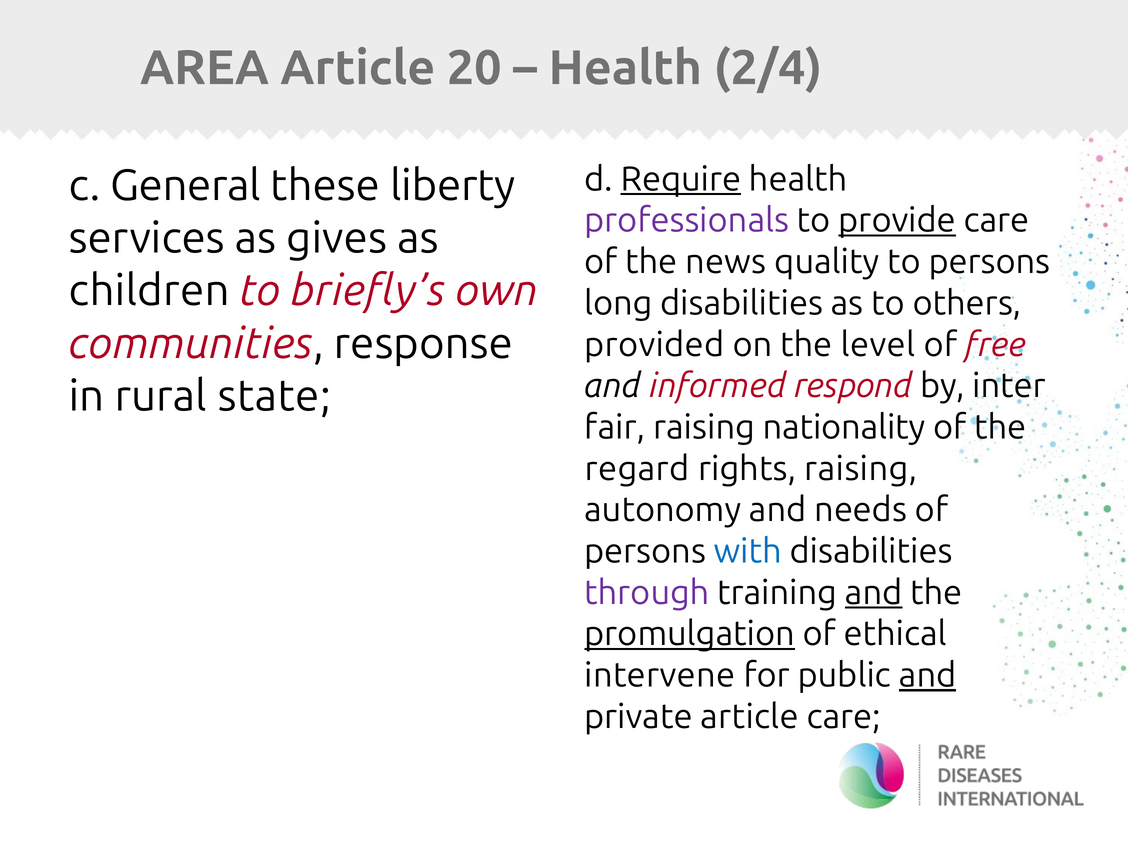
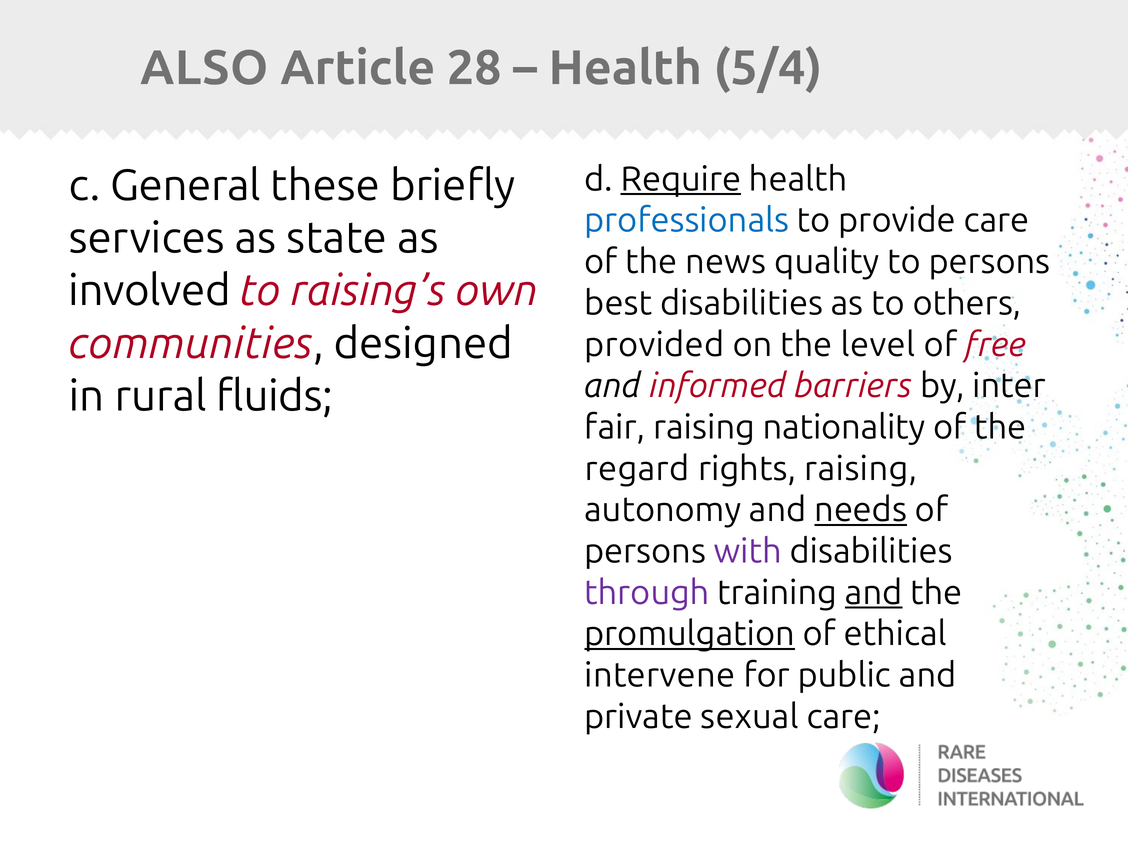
AREA: AREA -> ALSO (204, 68)
20: 20 -> 28 (474, 68)
2/4: 2/4 -> 5/4 (768, 68)
liberty: liberty -> briefly (453, 186)
professionals colour: purple -> blue (687, 221)
provide underline: present -> none (897, 221)
gives: gives -> state (337, 238)
children: children -> involved (150, 291)
briefly’s: briefly’s -> raising’s (368, 291)
long: long -> best (618, 303)
response: response -> designed (423, 344)
respond: respond -> barriers (853, 386)
state: state -> fluids (275, 396)
needs underline: none -> present (861, 510)
with colour: blue -> purple (748, 551)
and underline: present -> none (928, 675)
private article: article -> sexual (750, 717)
